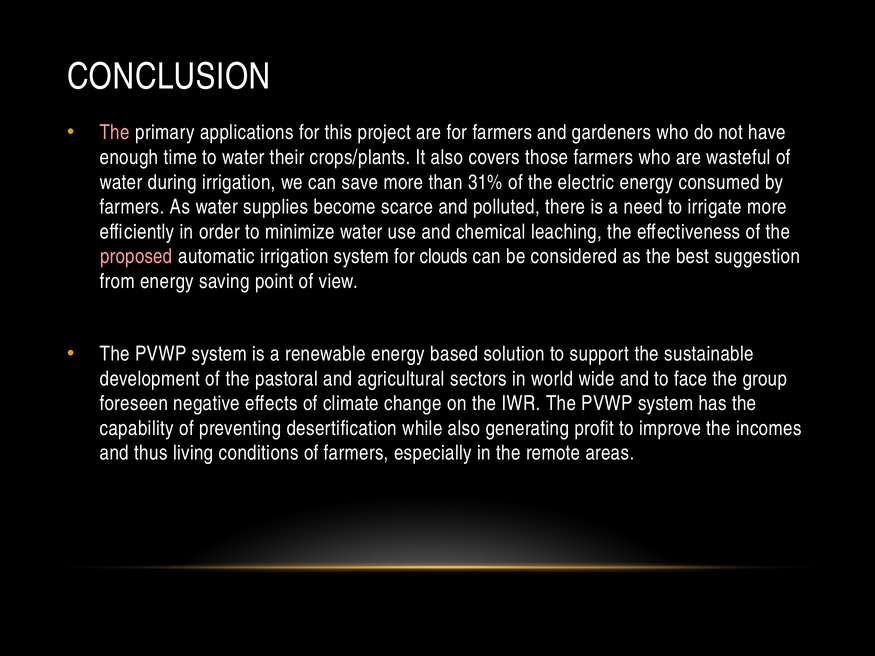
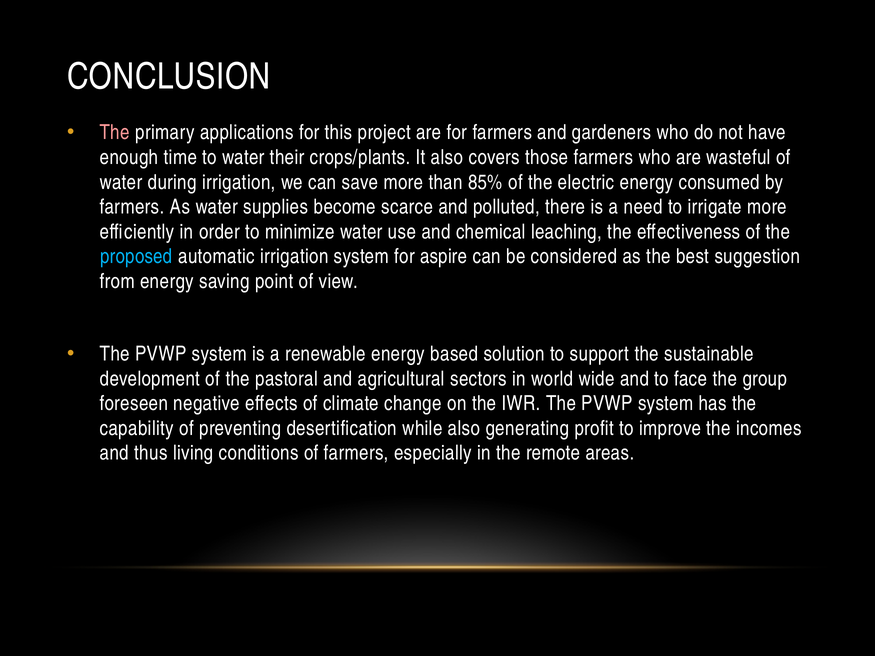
31%: 31% -> 85% (485, 182)
proposed colour: pink -> light blue (136, 257)
clouds: clouds -> aspire (444, 257)
